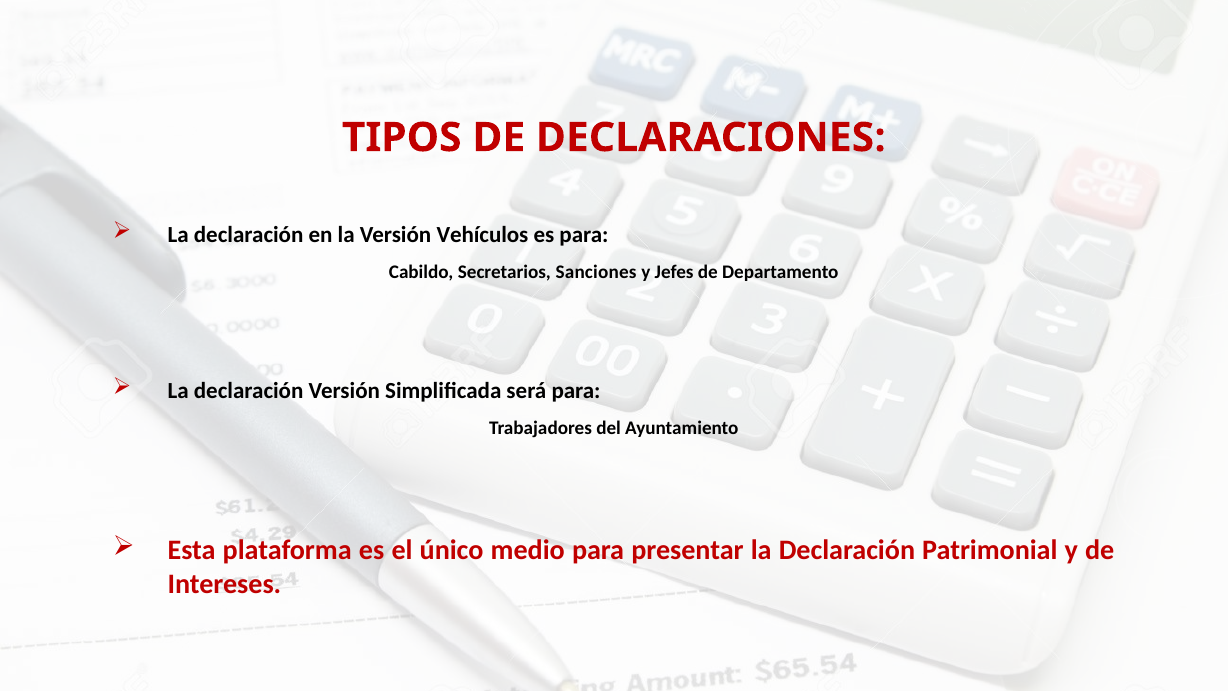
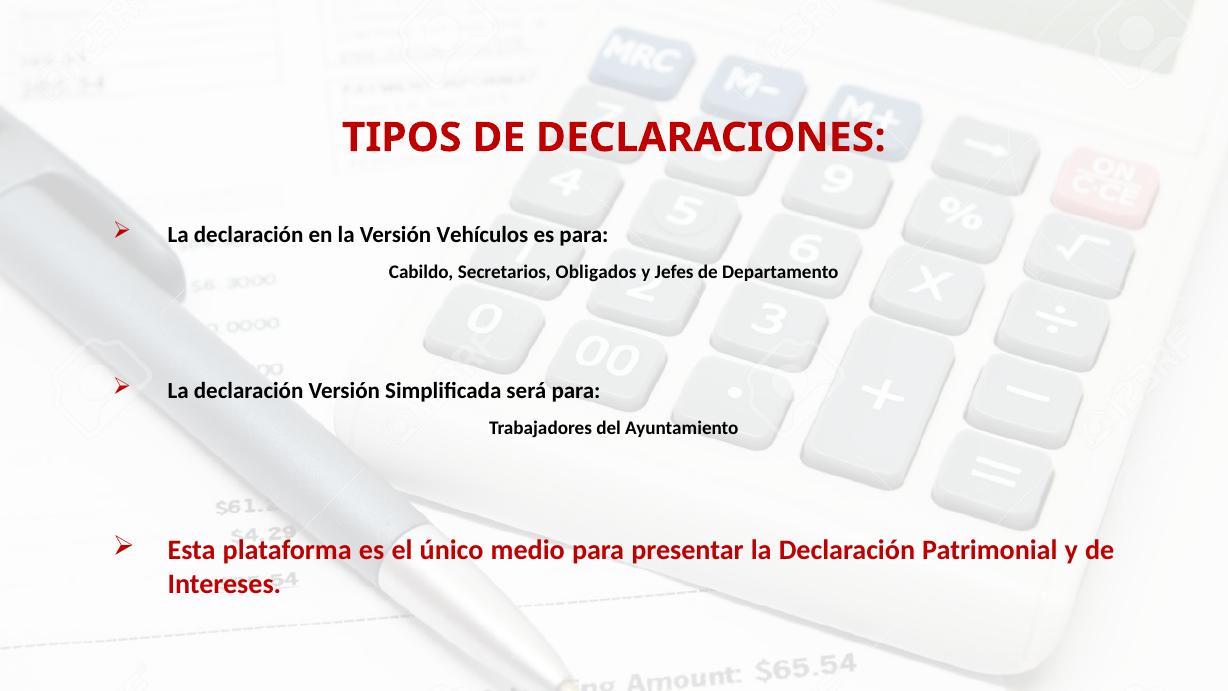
Sanciones: Sanciones -> Obligados (596, 272)
